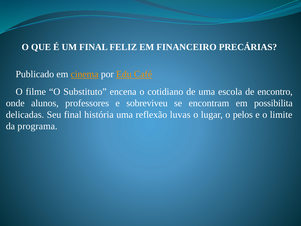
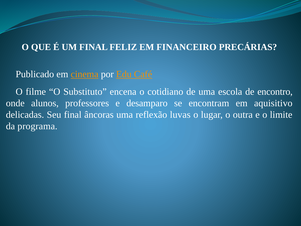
sobreviveu: sobreviveu -> desamparo (147, 103)
possibilita: possibilita -> aquisitivo (273, 103)
história: história -> âncoras (99, 115)
pelos: pelos -> outra (243, 115)
